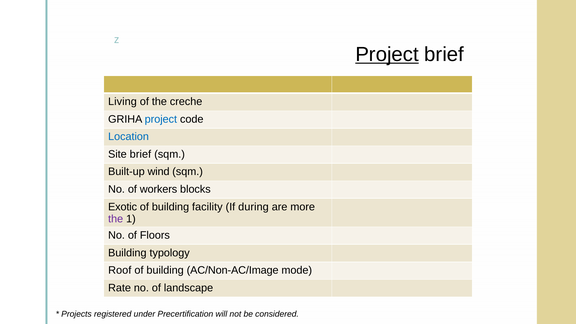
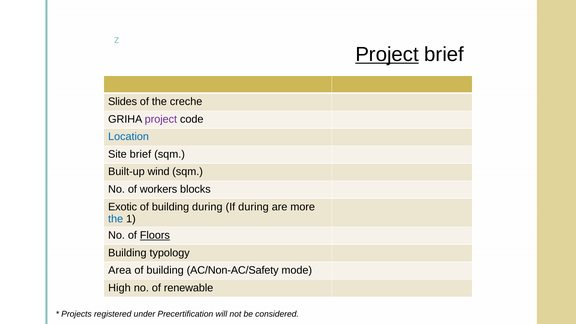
Living: Living -> Slides (123, 102)
project colour: blue -> purple (161, 119)
building facility: facility -> during (207, 207)
the colour: purple -> blue (116, 219)
Floors underline: none -> present (155, 235)
Roof: Roof -> Area (120, 270)
AC/Non-AC/Image: AC/Non-AC/Image -> AC/Non-AC/Safety (233, 270)
Rate: Rate -> High (119, 288)
landscape: landscape -> renewable (189, 288)
